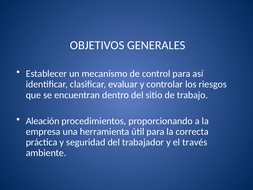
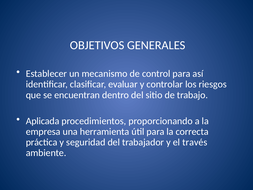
Aleación: Aleación -> Aplicada (43, 121)
